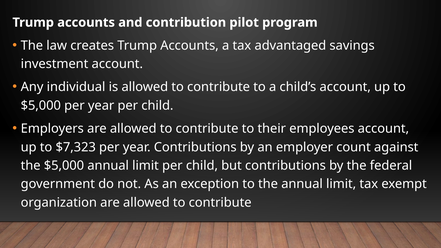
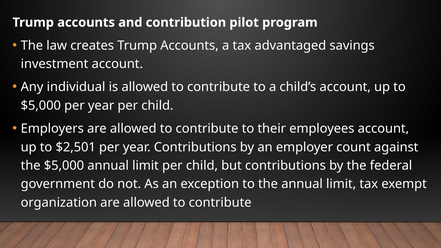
$7,323: $7,323 -> $2,501 (76, 147)
